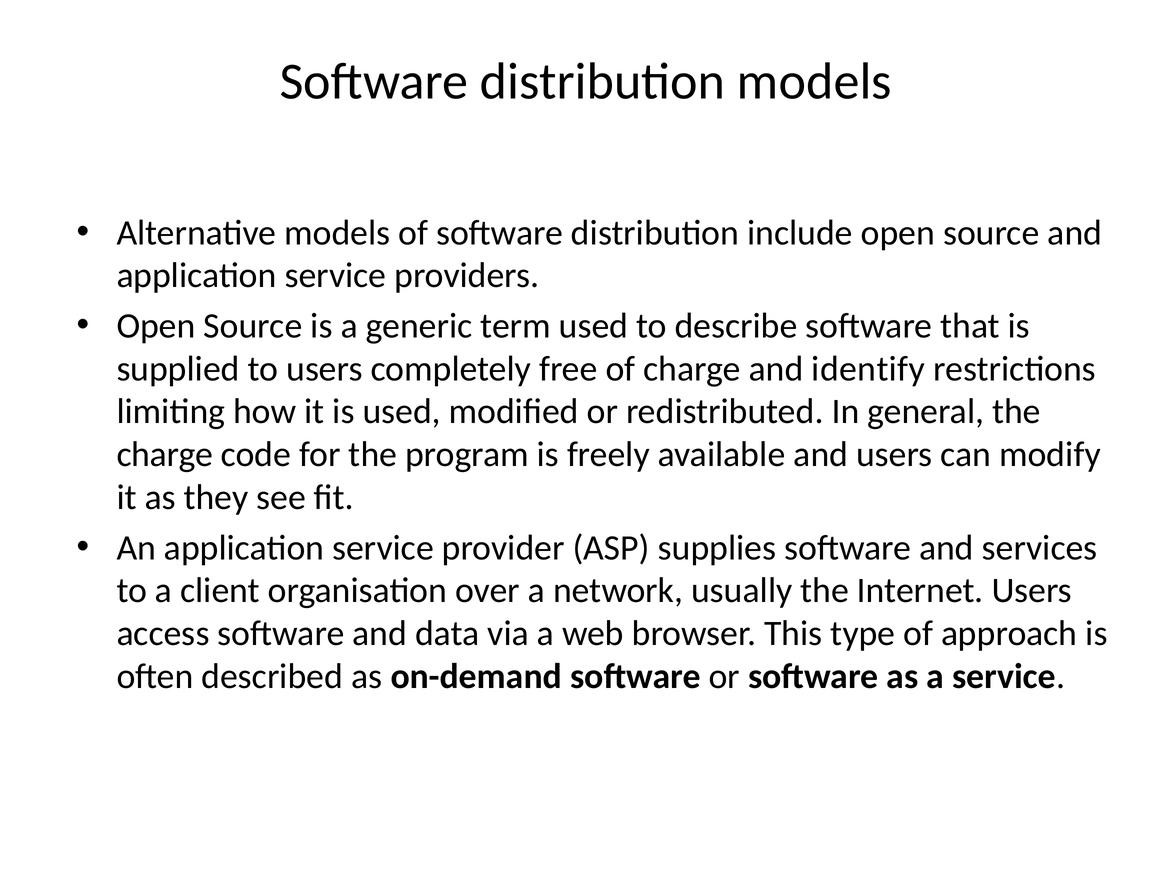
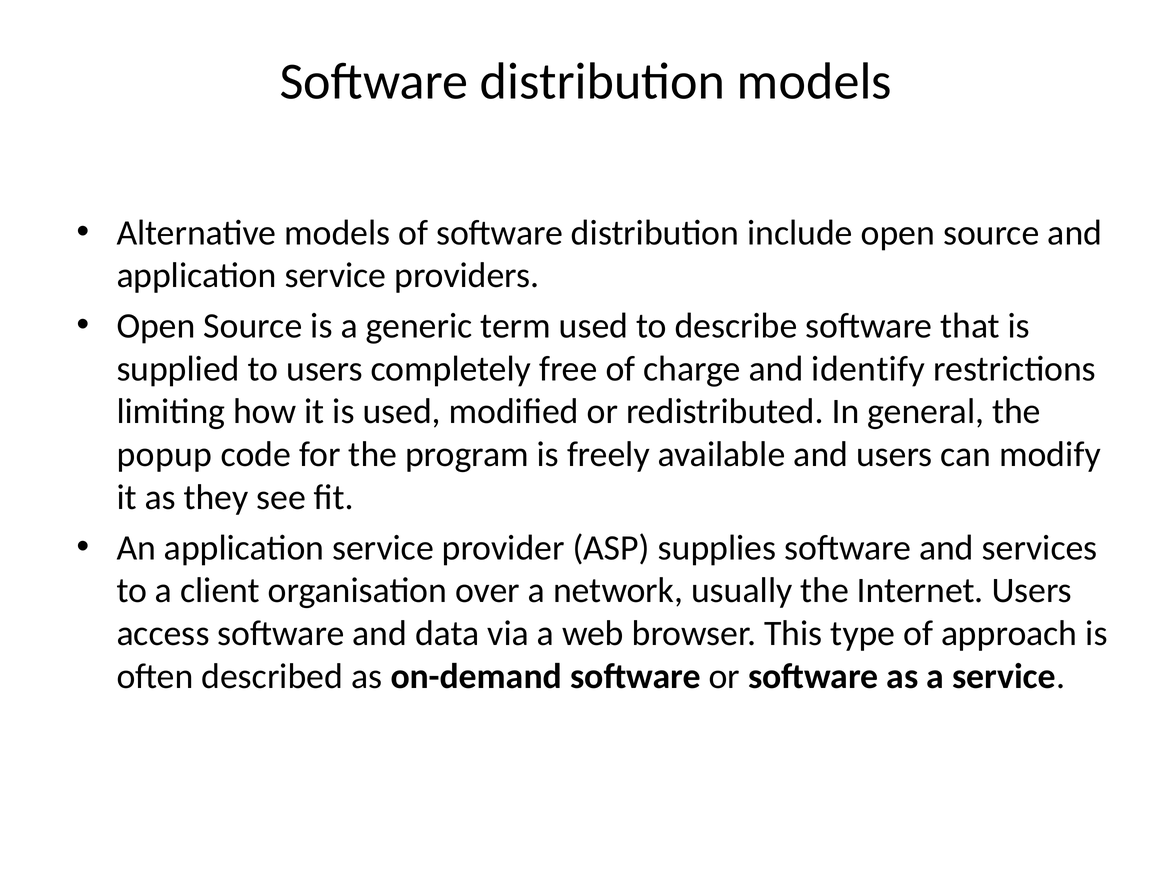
charge: charge -> popup (164, 455)
